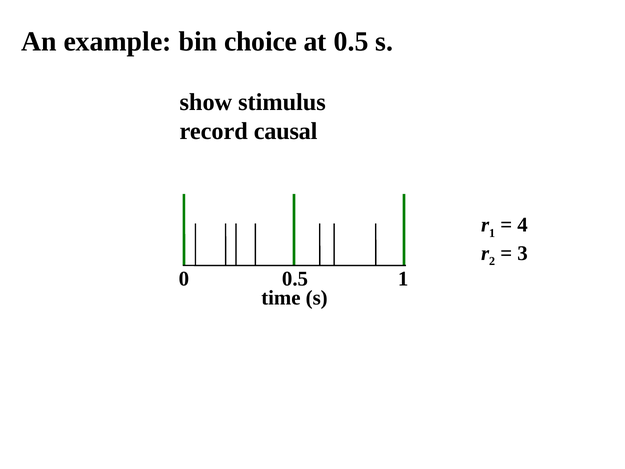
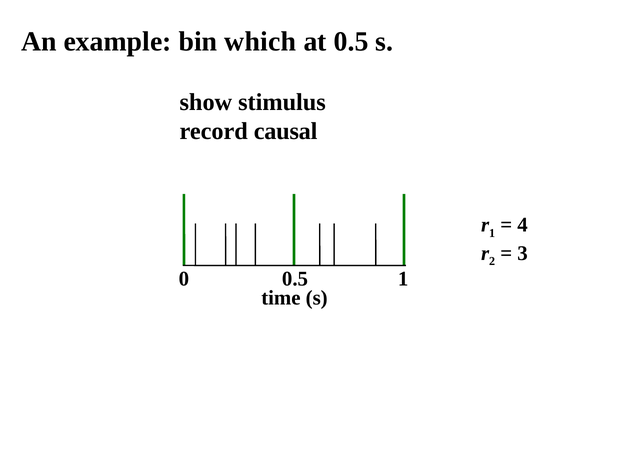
choice: choice -> which (260, 42)
